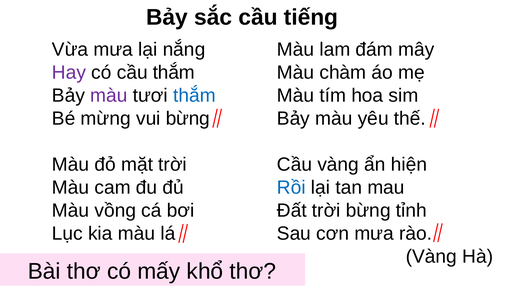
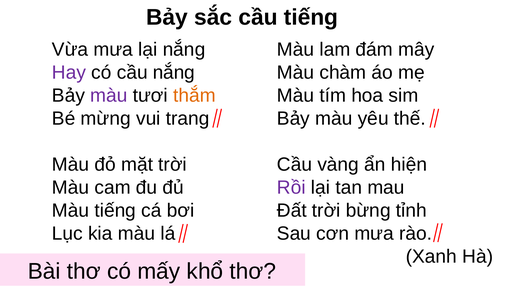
cầu thắm: thắm -> nắng (174, 73)
thắm colour: blue -> orange (194, 96)
vui bừng: bừng -> trang (188, 119)
Rồi colour: blue -> purple (291, 188)
Màu vồng: vồng -> tiếng (115, 211)
Vàng: Vàng -> Xanh (431, 257)
